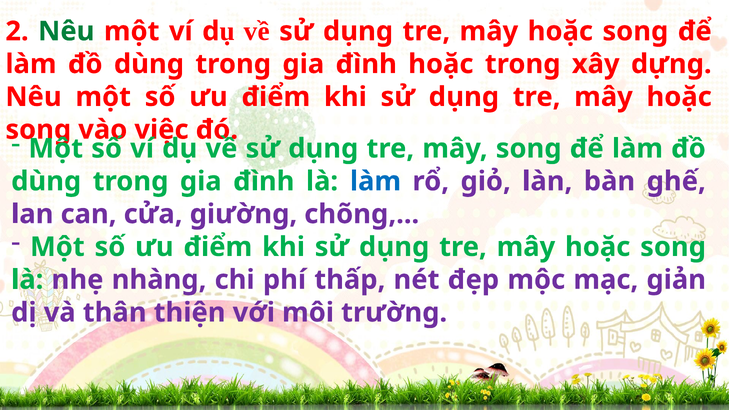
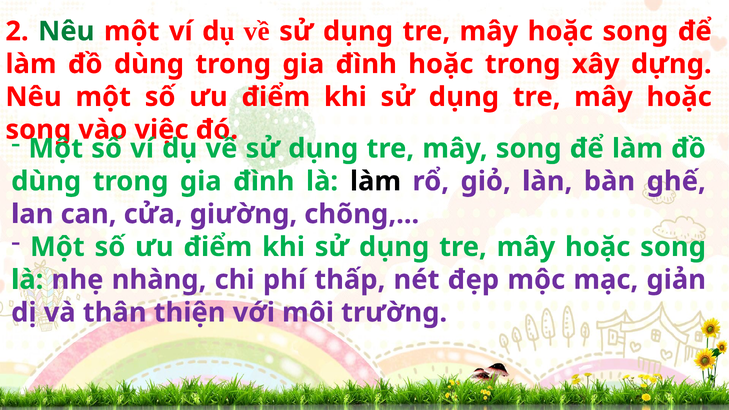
làm colour: blue -> black (375, 181)
